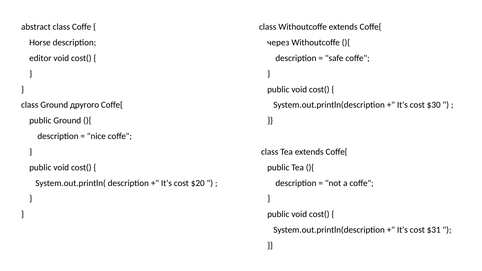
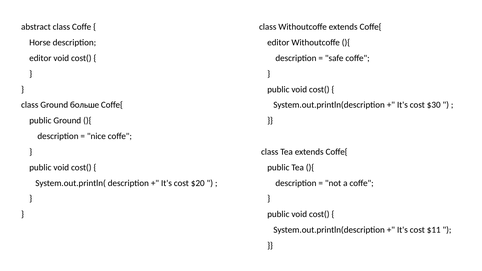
через: через -> editor (278, 43)
другого: другого -> больше (85, 105)
$31: $31 -> $11 (434, 230)
